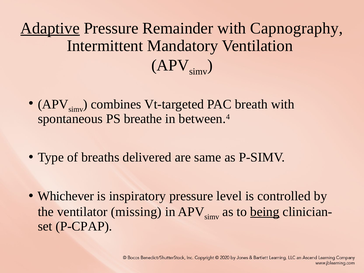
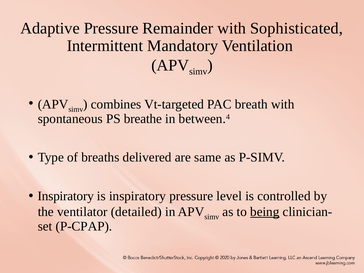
Adaptive underline: present -> none (50, 28)
Capnography: Capnography -> Sophisticated (297, 28)
Whichever: Whichever -> Inspiratory (66, 196)
missing: missing -> detailed (136, 212)
